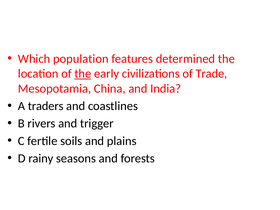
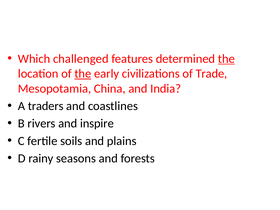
population: population -> challenged (81, 59)
the underline: none -> present (226, 59)
trigger: trigger -> inspire (97, 123)
